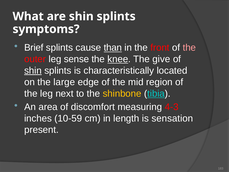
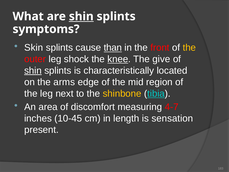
shin underline: none -> present (81, 16)
Brief: Brief -> Skin (34, 48)
the colour: pink -> yellow (189, 48)
sense: sense -> shock (76, 59)
large: large -> arms (64, 82)
4-3: 4-3 -> 4-7 (172, 107)
10-59: 10-59 -> 10-45 (68, 118)
